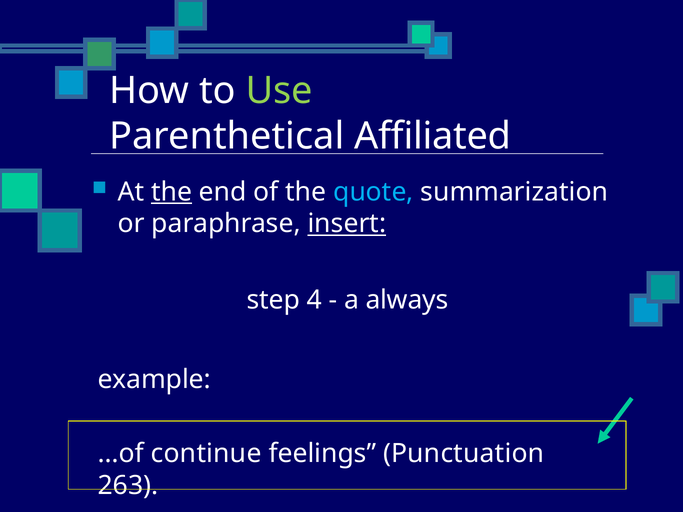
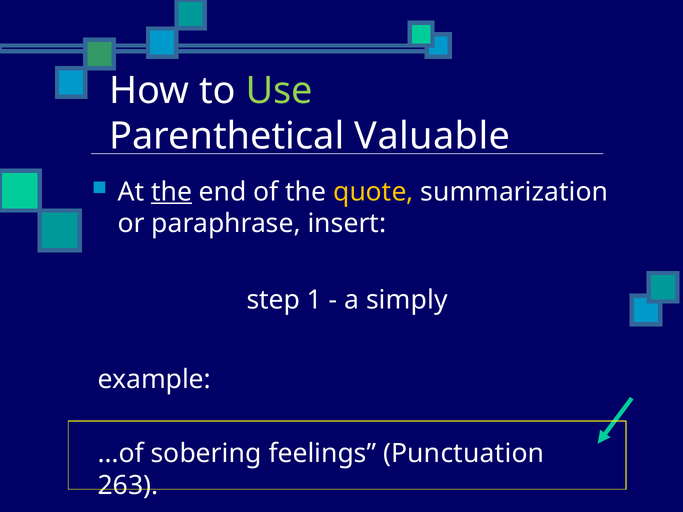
Affiliated: Affiliated -> Valuable (432, 136)
quote colour: light blue -> yellow (373, 192)
insert underline: present -> none (347, 224)
4: 4 -> 1 (315, 300)
always: always -> simply (407, 300)
continue: continue -> sobering (206, 454)
